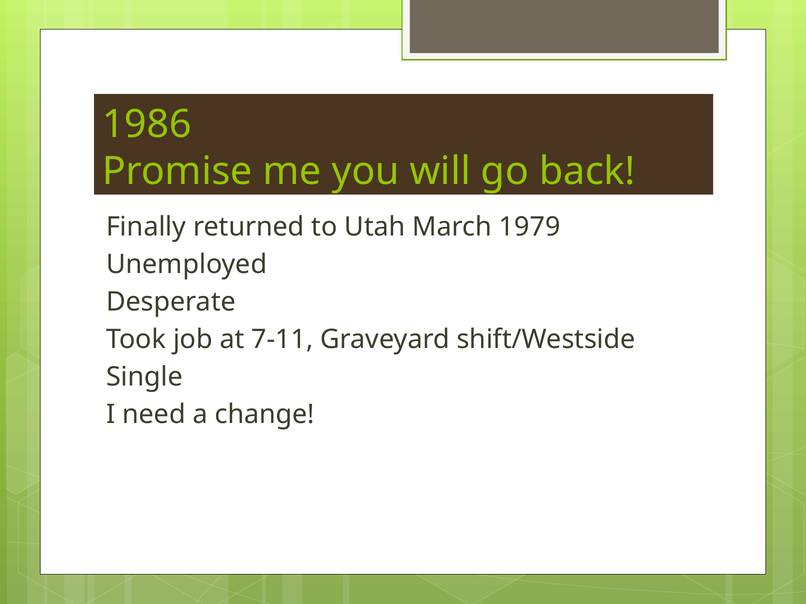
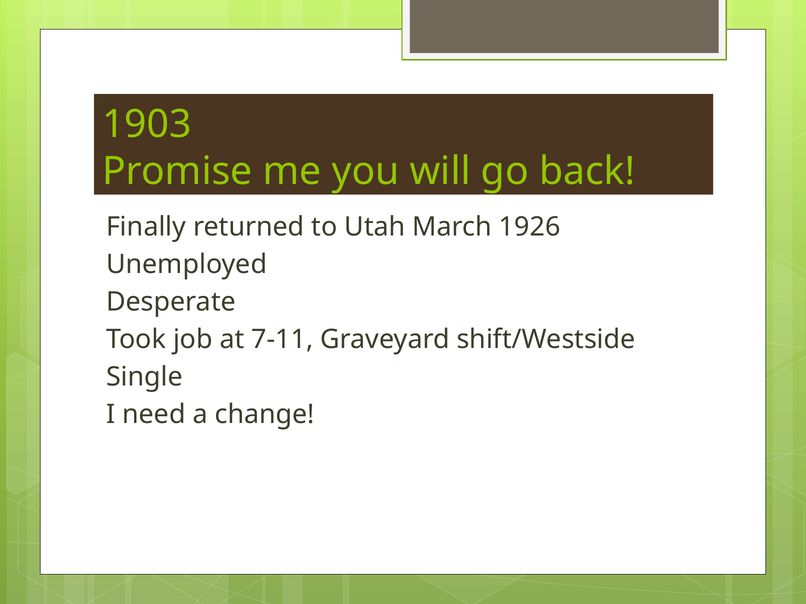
1986: 1986 -> 1903 (147, 124)
1979: 1979 -> 1926 (530, 227)
